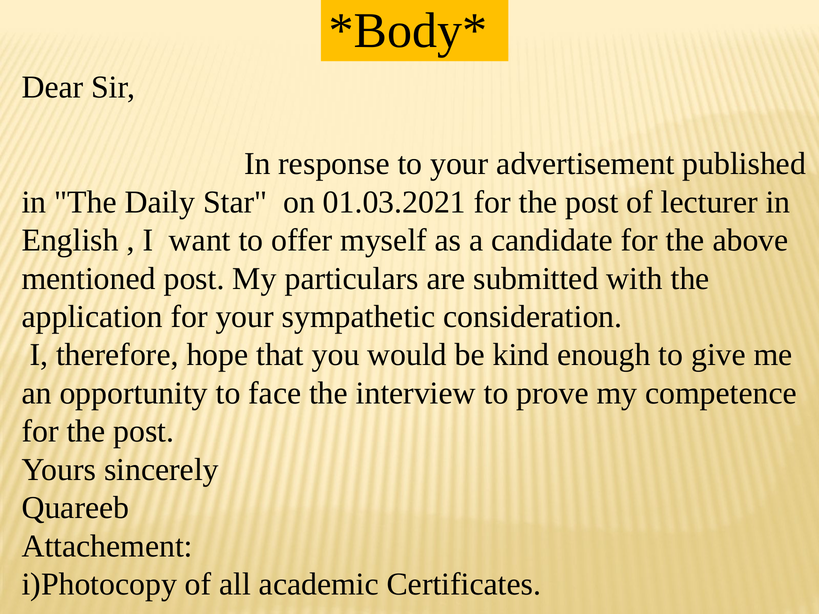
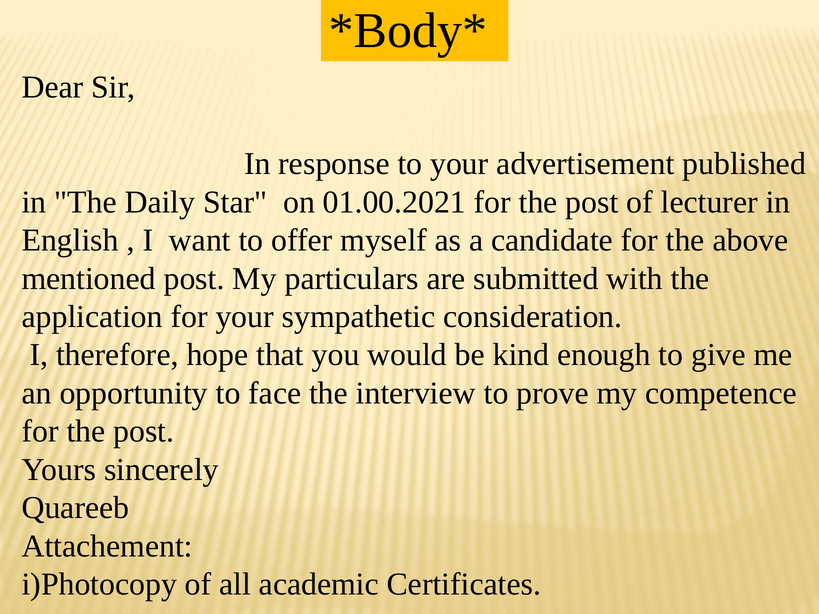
01.03.2021: 01.03.2021 -> 01.00.2021 (394, 202)
